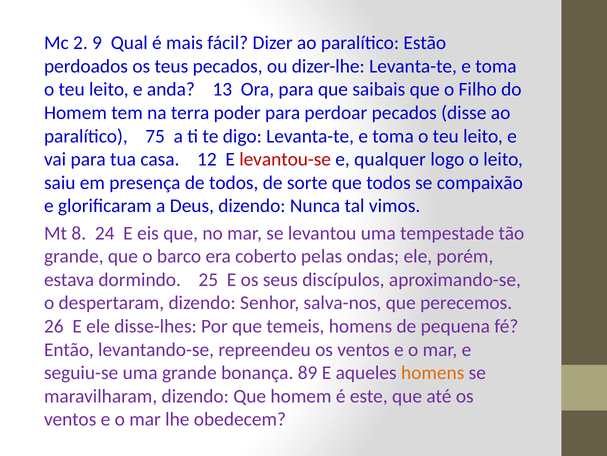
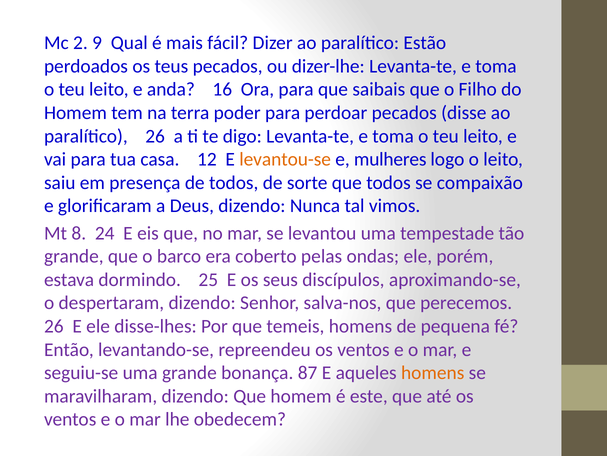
13: 13 -> 16 (222, 89)
paralítico 75: 75 -> 26 (155, 136)
levantou-se colour: red -> orange (285, 159)
qualquer: qualquer -> mulheres (390, 159)
89: 89 -> 87 (308, 372)
